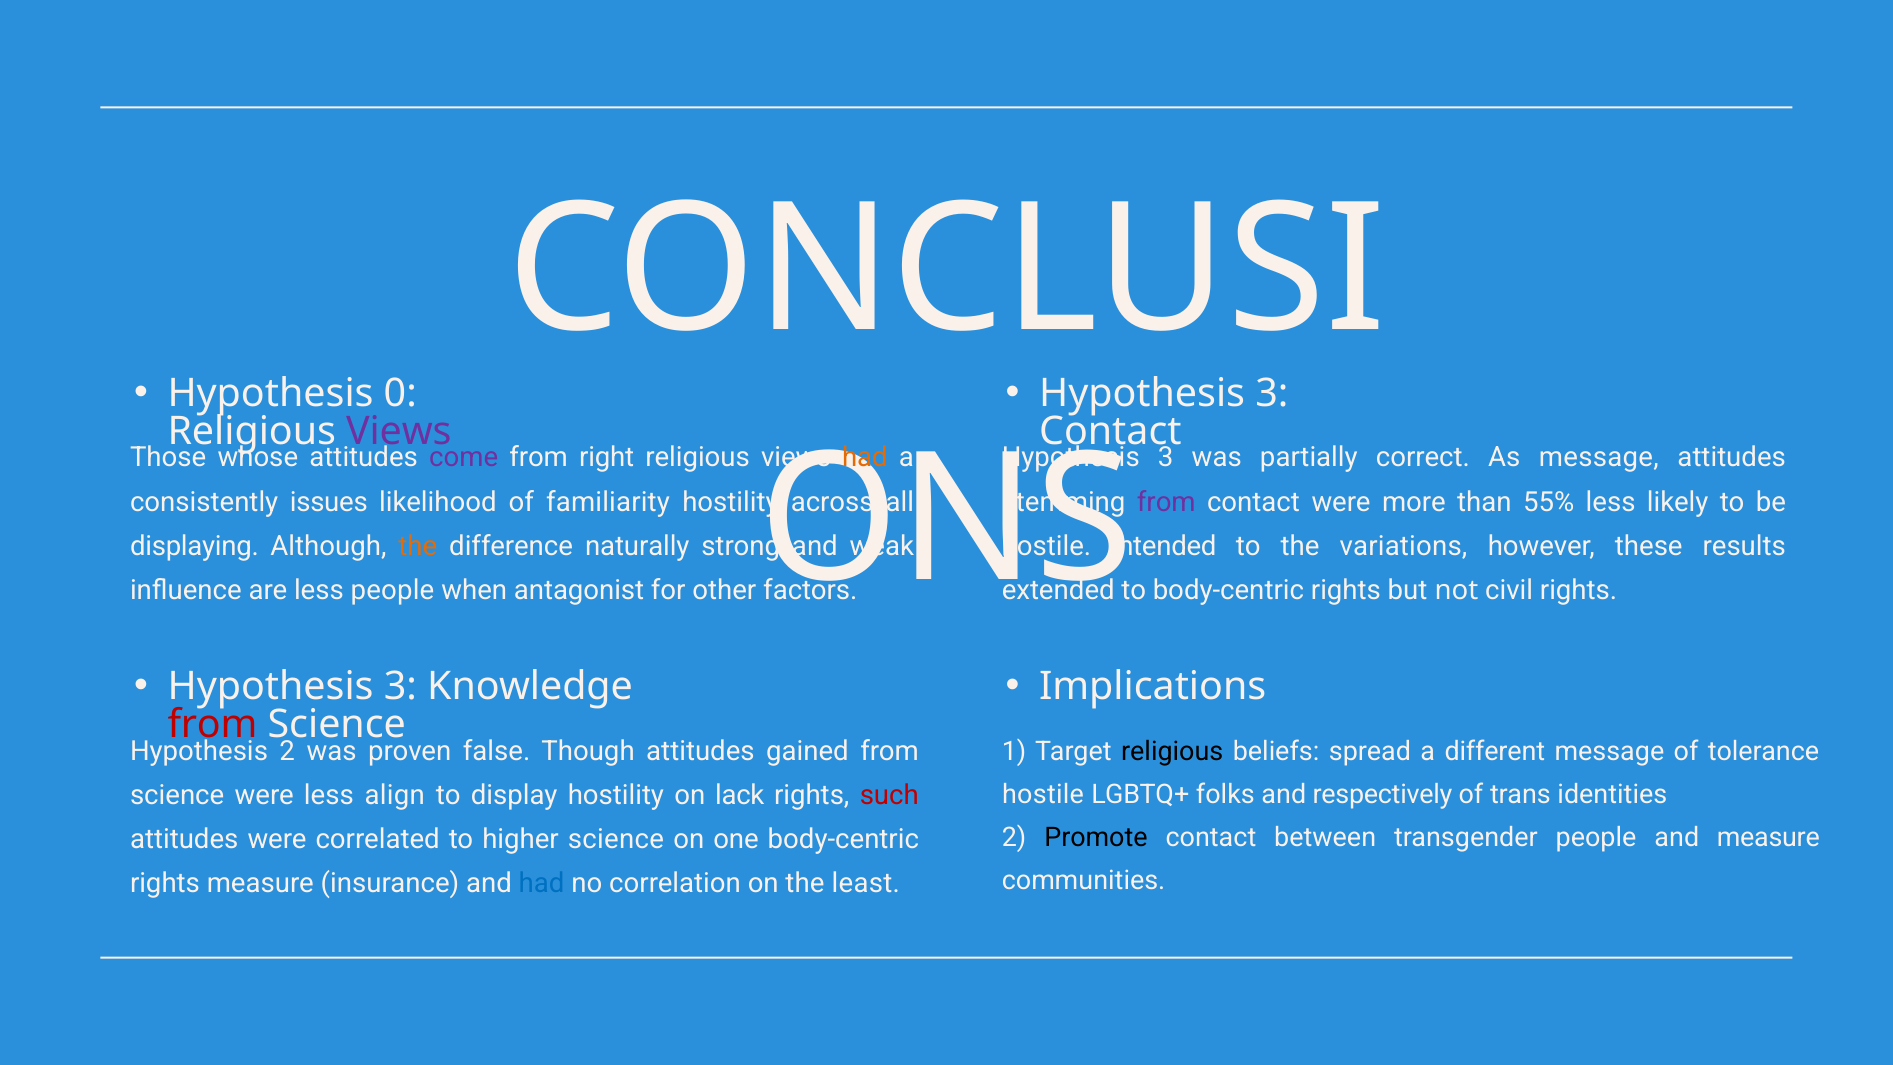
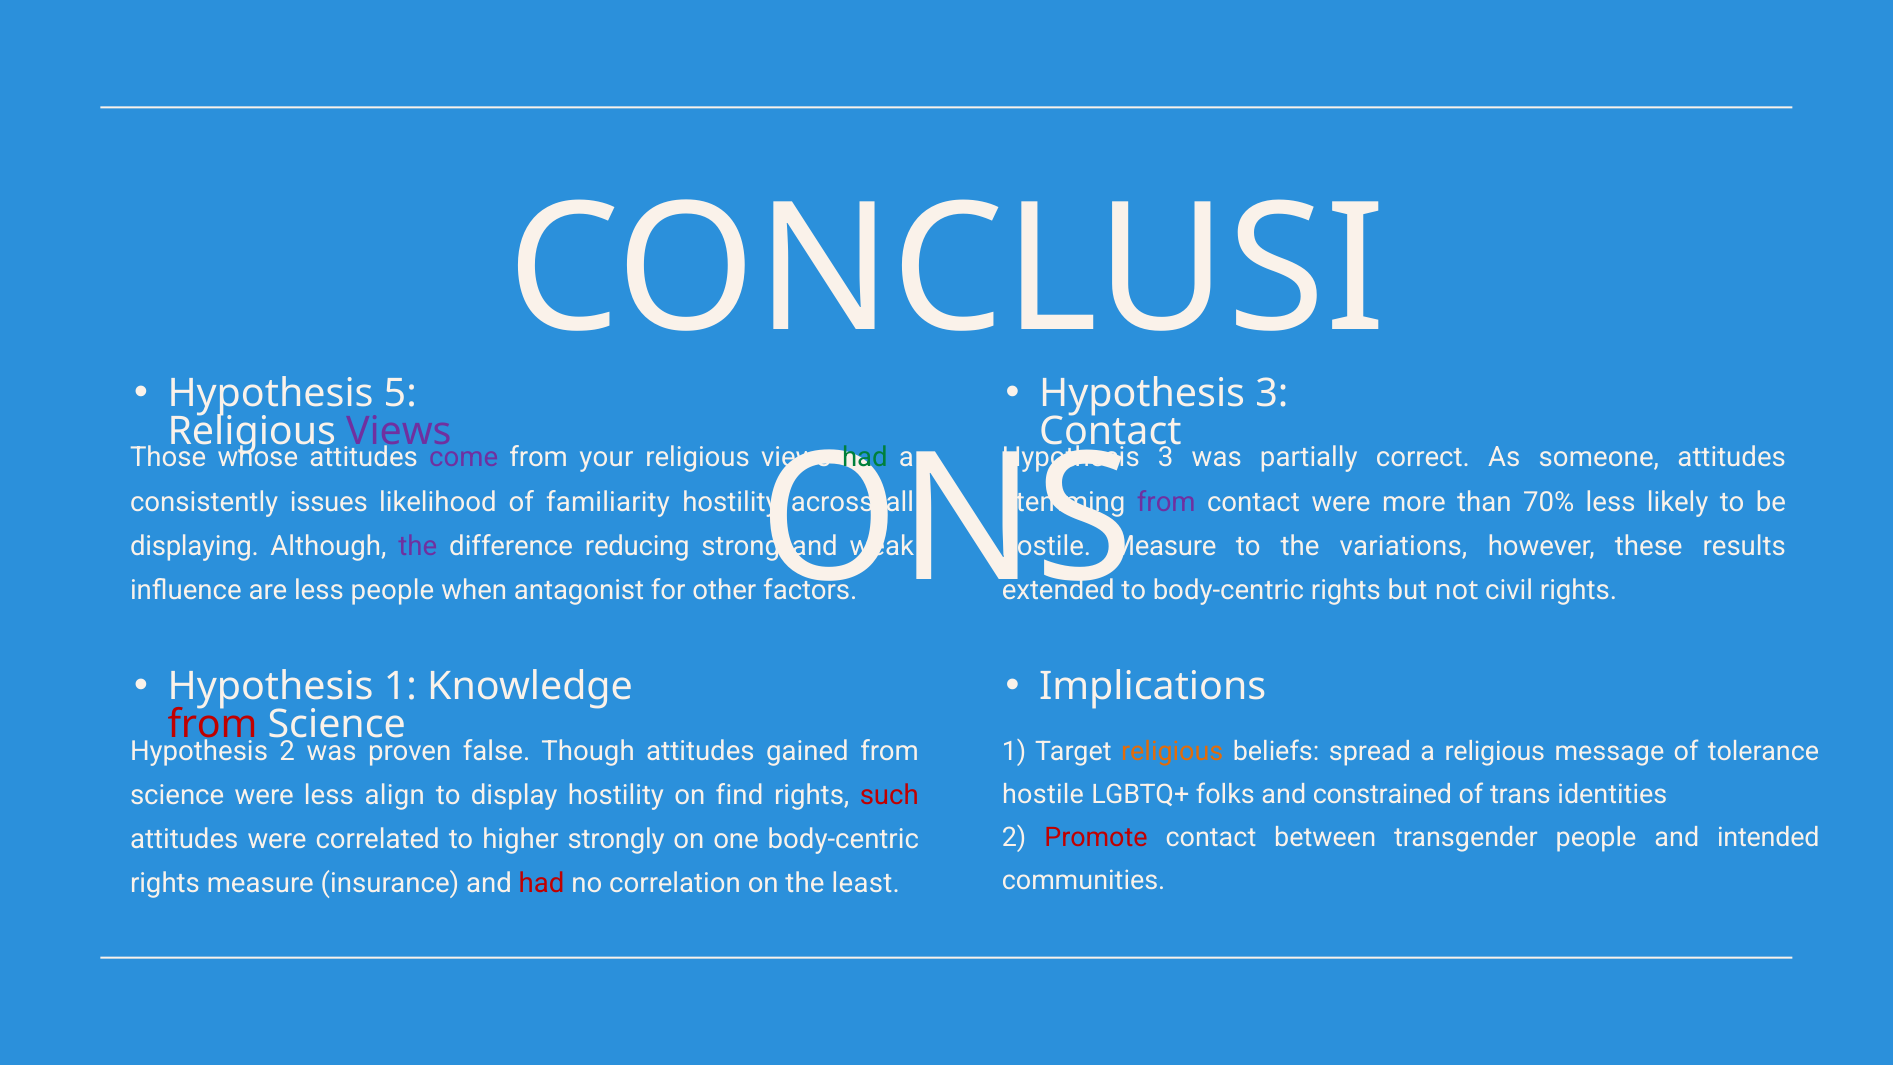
0: 0 -> 5 (400, 393)
right: right -> your (606, 458)
had colour: orange -> green (865, 458)
As message: message -> someone (1599, 458)
55%: 55% -> 70% (1549, 502)
the colour: orange -> purple (418, 546)
naturally: naturally -> reducing (637, 546)
Intended: Intended -> Measure (1164, 546)
3: 3 -> 1 (400, 687)
religious colour: black -> orange (1172, 751)
a different: different -> religious (1495, 751)
respectively: respectively -> constrained (1382, 794)
lack: lack -> find (740, 795)
Promote colour: black -> red (1096, 838)
and measure: measure -> intended (1768, 838)
higher science: science -> strongly (616, 839)
had colour: blue -> red (542, 884)
